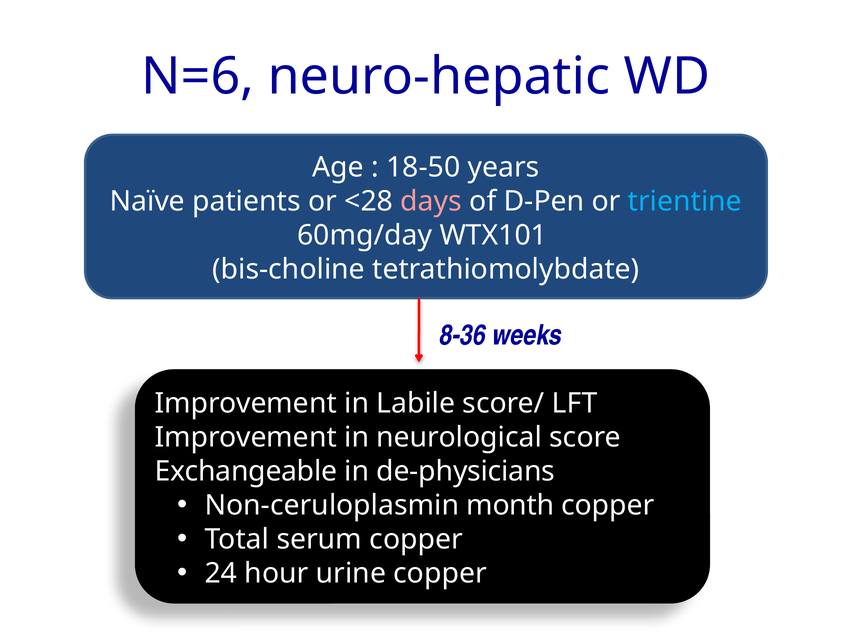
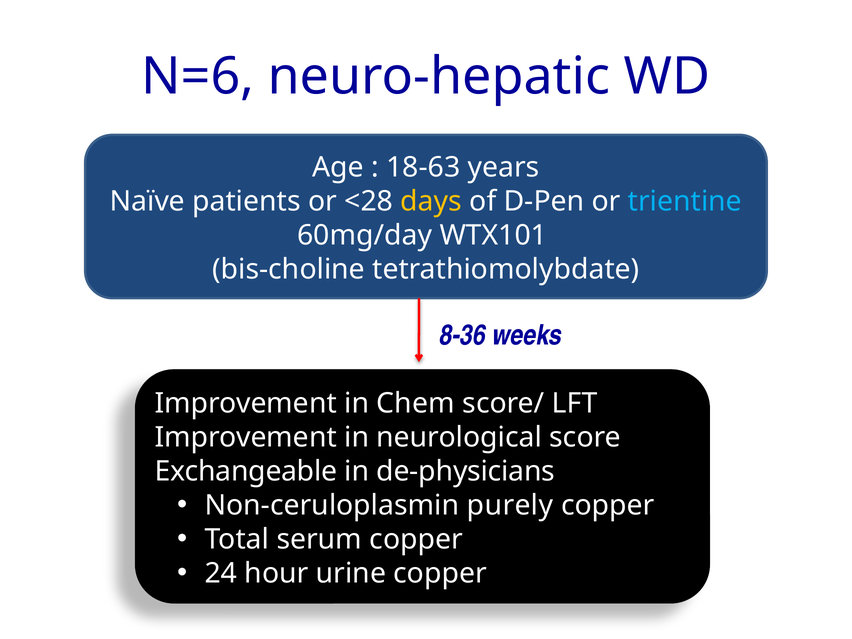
18-50: 18-50 -> 18-63 (423, 167)
days colour: pink -> yellow (431, 201)
Labile: Labile -> Chem (416, 403)
month: month -> purely (510, 505)
